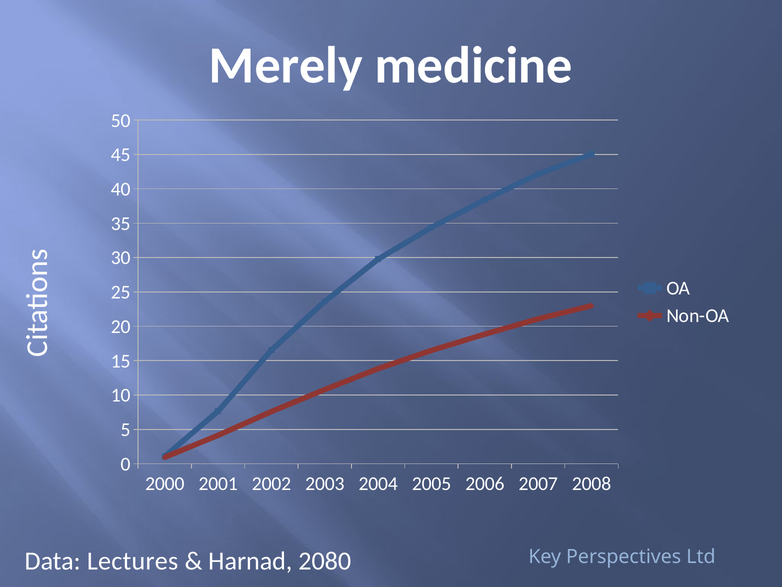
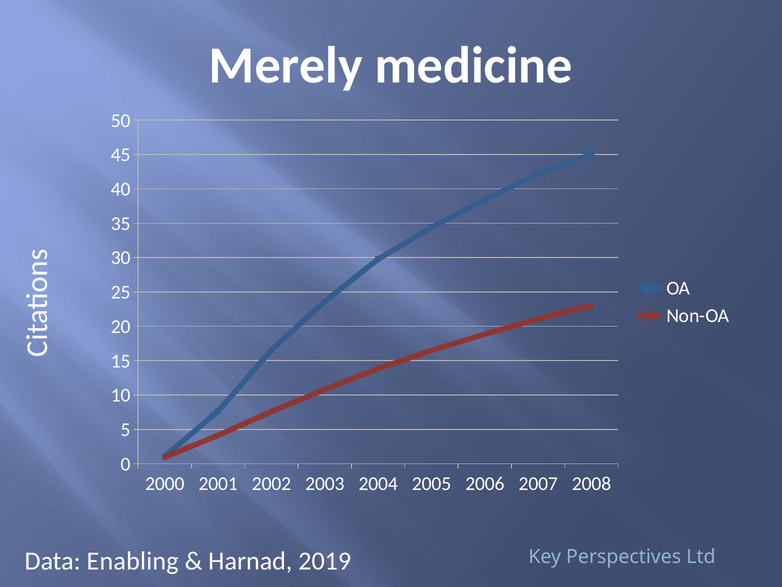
Lectures: Lectures -> Enabling (133, 561)
2080: 2080 -> 2019 (325, 561)
